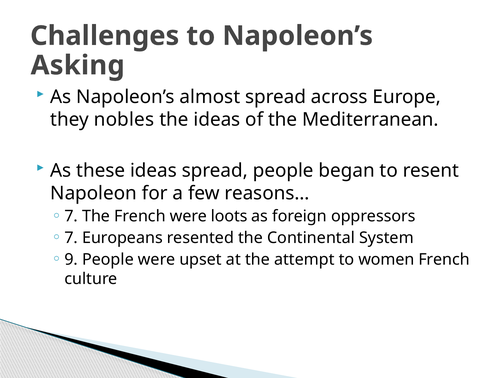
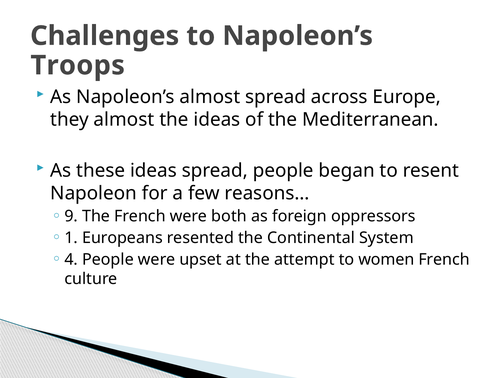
Asking: Asking -> Troops (78, 65)
they nobles: nobles -> almost (124, 120)
7: 7 -> 9 (71, 216)
loots: loots -> both (229, 216)
7: 7 -> 1 (71, 238)
9: 9 -> 4 (71, 259)
